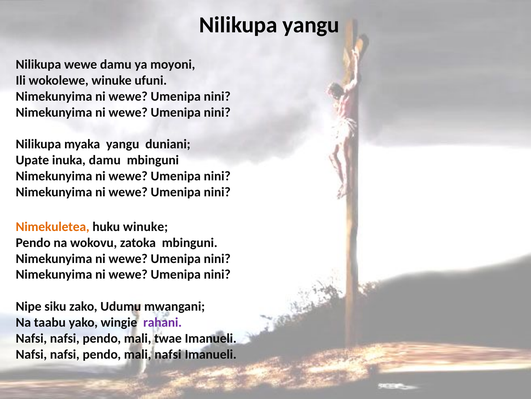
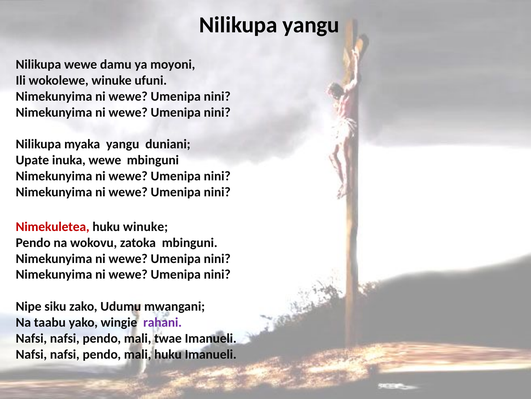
inuka damu: damu -> wewe (105, 160)
Nimekuletea colour: orange -> red (53, 226)
mali nafsi: nafsi -> huku (168, 354)
